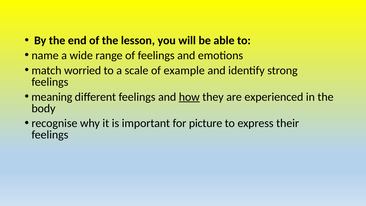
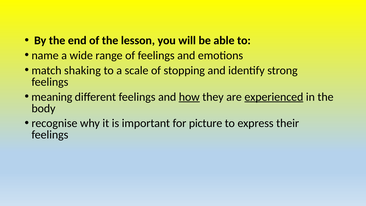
worried: worried -> shaking (83, 70)
example: example -> stopping (184, 70)
experienced underline: none -> present (274, 97)
